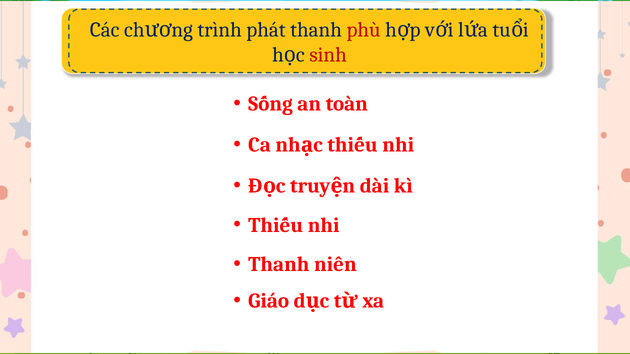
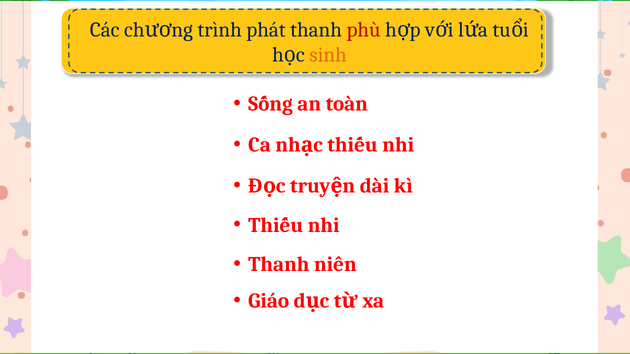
sinh colour: red -> orange (328, 55)
